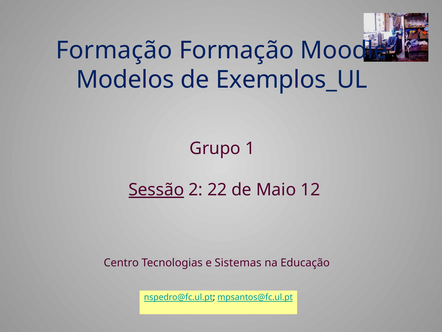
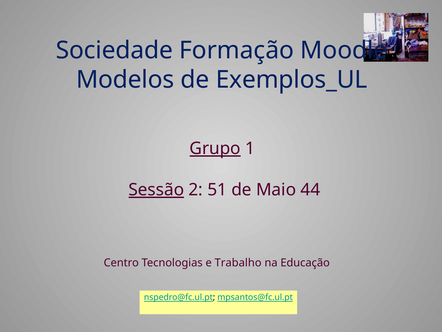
Formação: Formação -> Sociedade (114, 50)
Grupo underline: none -> present (215, 148)
22: 22 -> 51 (217, 190)
12: 12 -> 44 (310, 190)
Sistemas: Sistemas -> Trabalho (238, 263)
